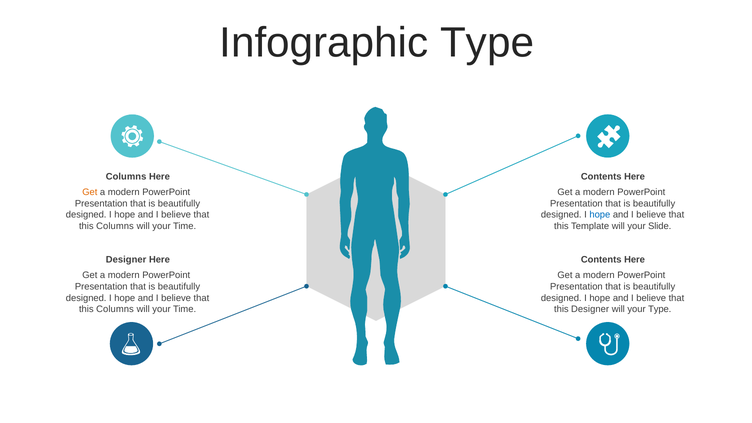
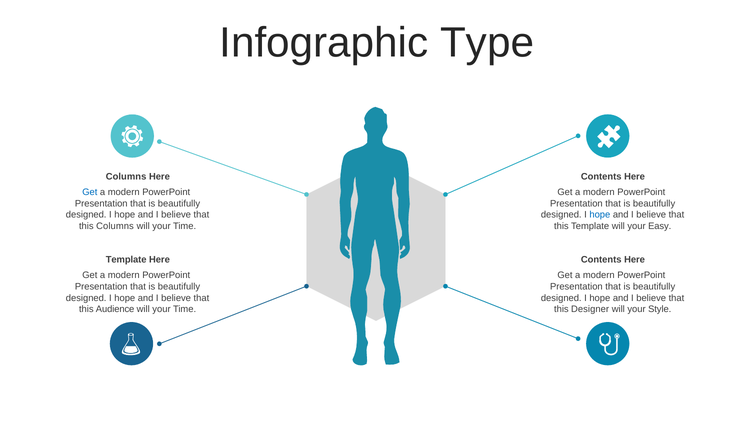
Get colour: orange -> blue (90, 192)
Slide: Slide -> Easy (660, 226)
Designer: Designer -> Template (126, 260)
Columns: Columns -> Audience (115, 309)
your Type: Type -> Style (660, 309)
